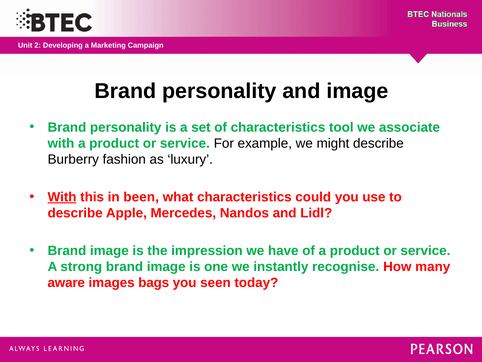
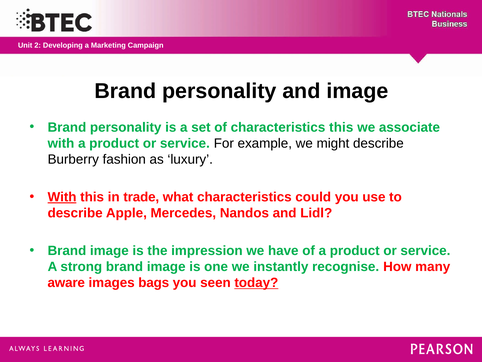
characteristics tool: tool -> this (341, 127)
been: been -> trade (141, 197)
today underline: none -> present (256, 282)
